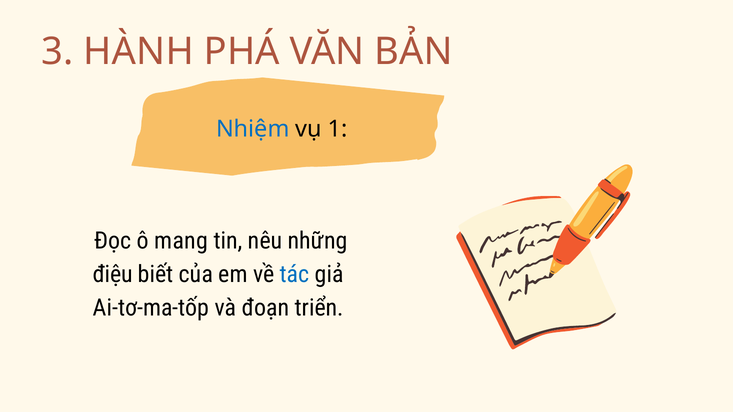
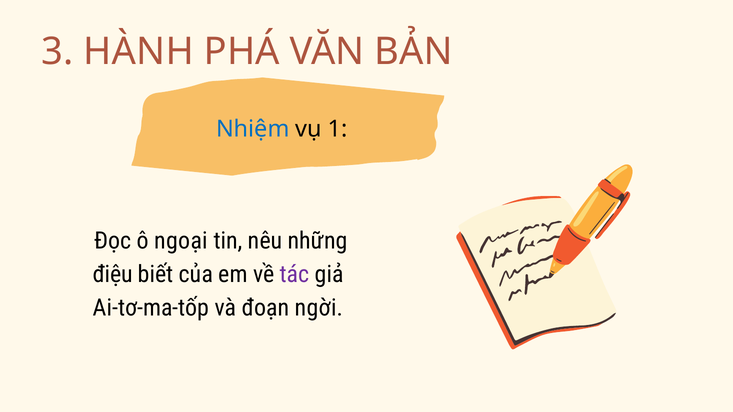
mang: mang -> ngoại (181, 241)
tác colour: blue -> purple (295, 275)
triển: triển -> ngời (319, 308)
